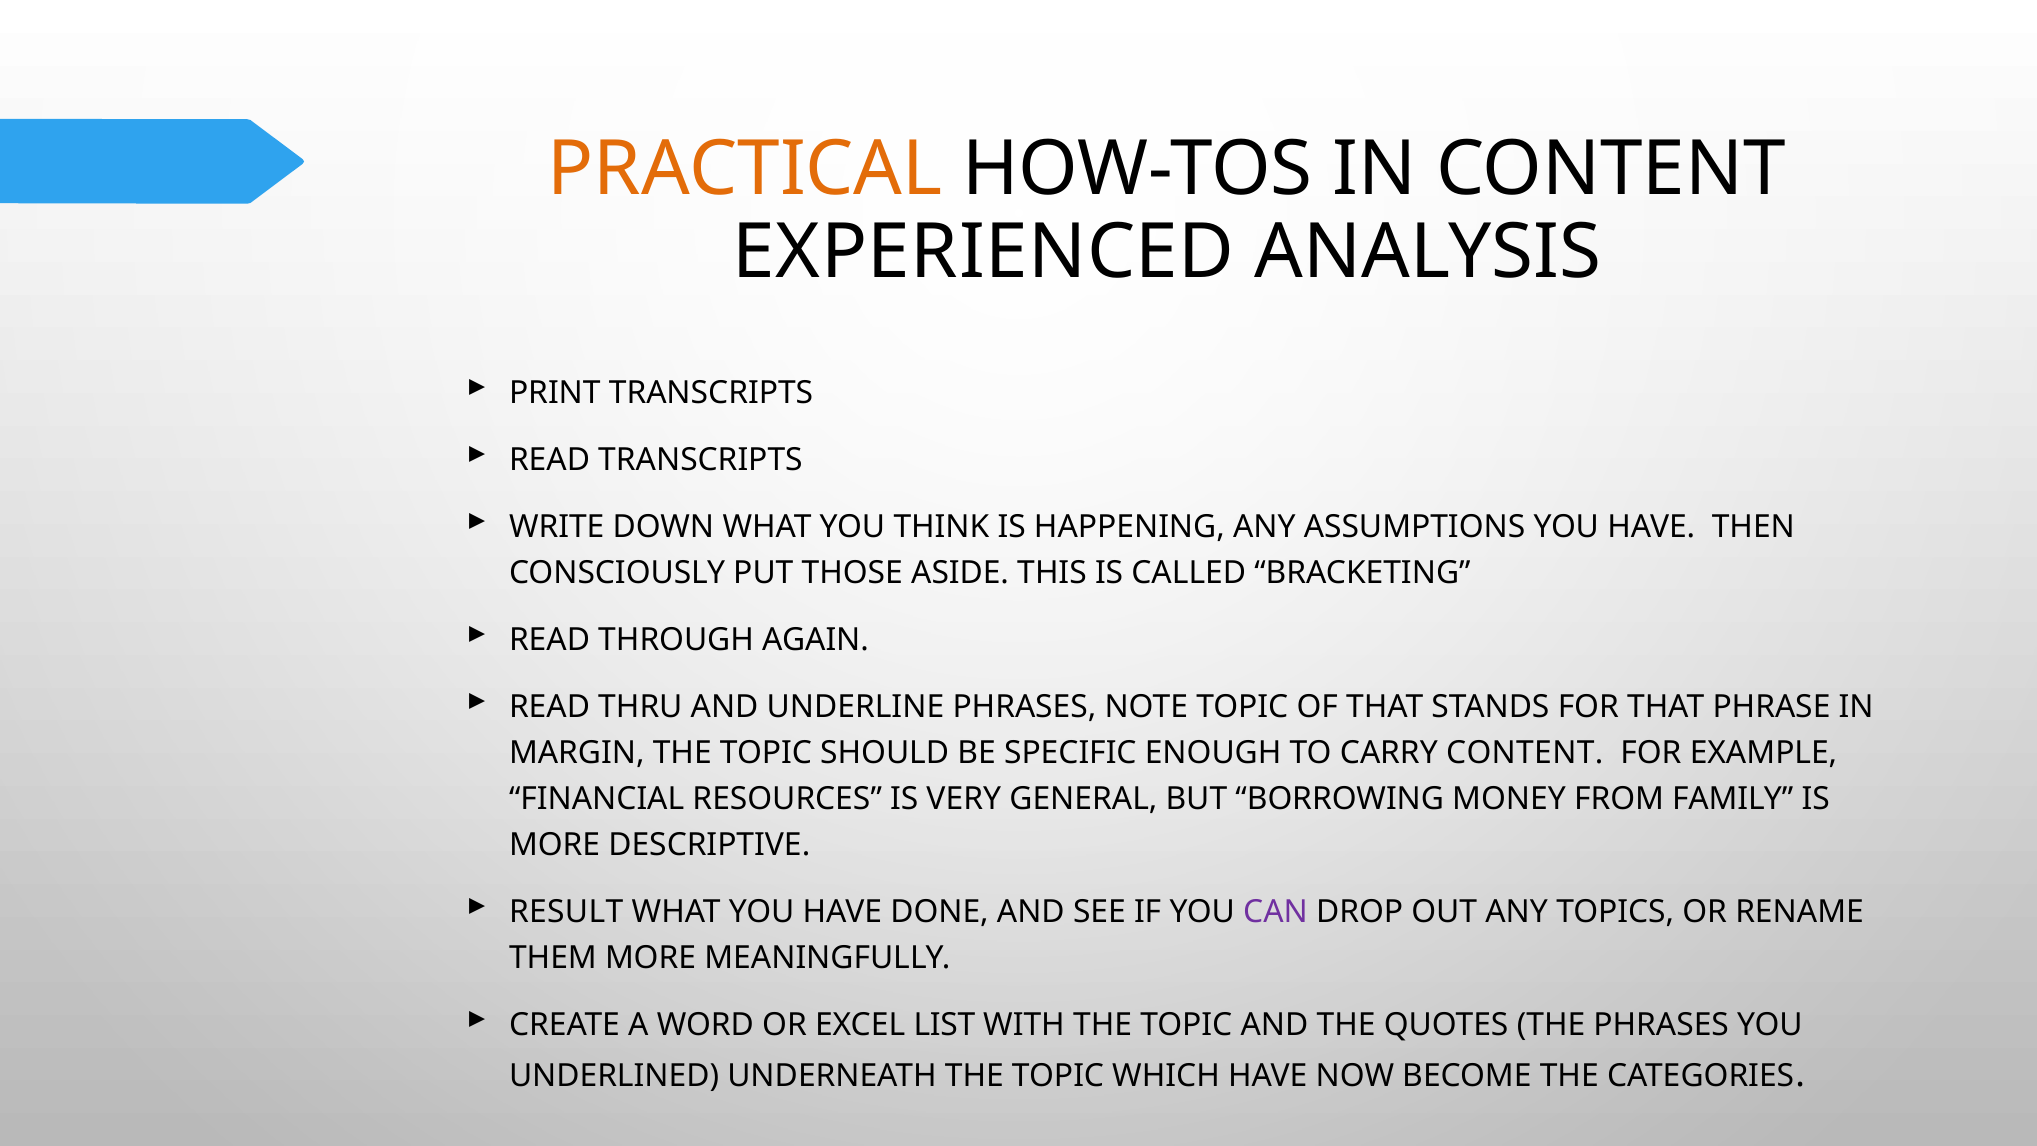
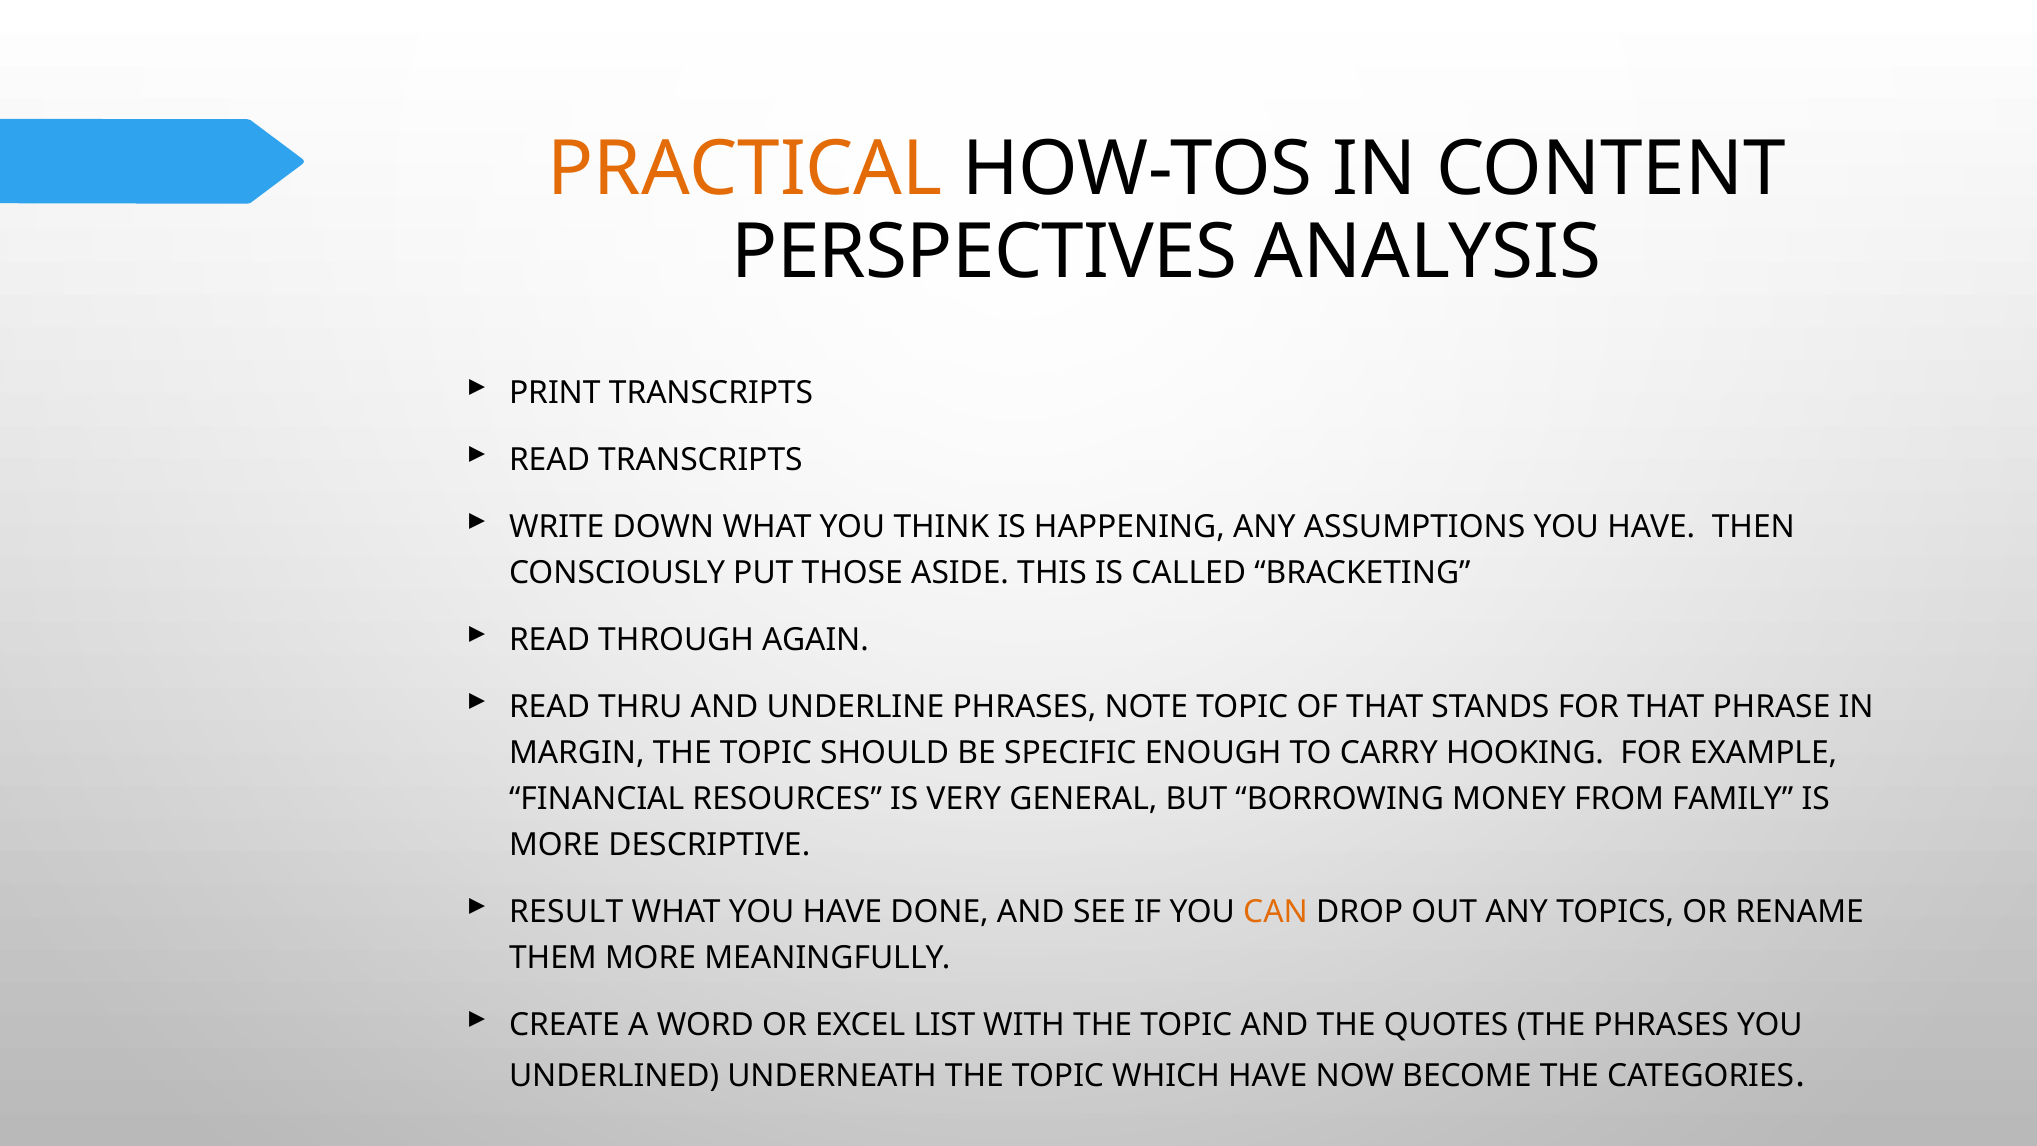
EXPERIENCED: EXPERIENCED -> PERSPECTIVES (984, 252)
CARRY CONTENT: CONTENT -> HOOKING (1525, 753)
CAN colour: purple -> orange (1275, 912)
